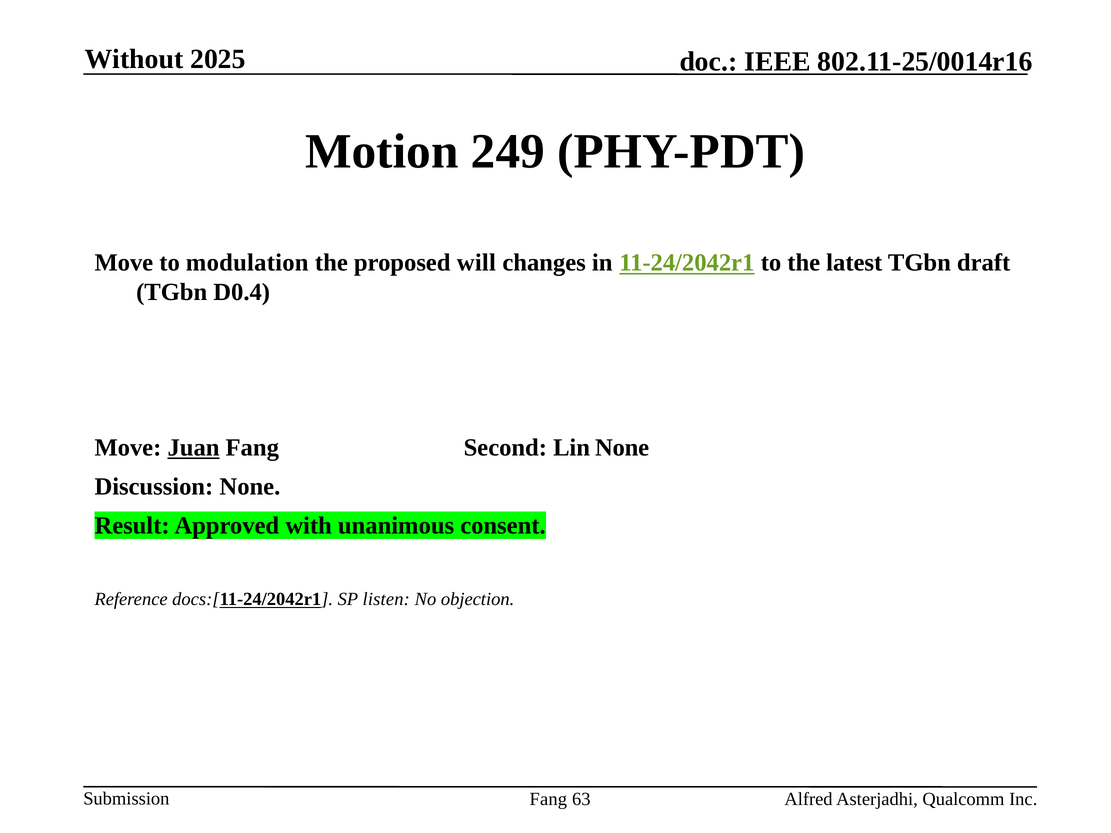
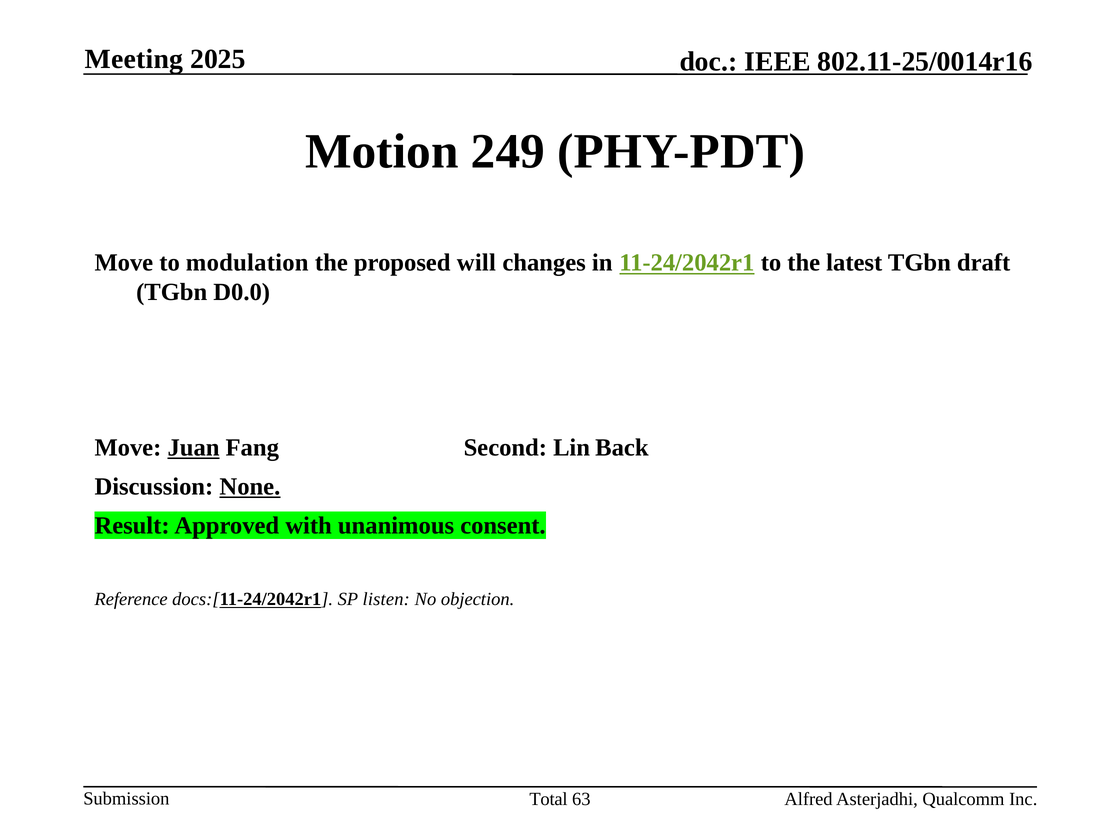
Without: Without -> Meeting (134, 59)
D0.4: D0.4 -> D0.0 (242, 292)
Lin None: None -> Back (622, 448)
None underline: none -> present (250, 487)
Fang: Fang -> Total (548, 799)
